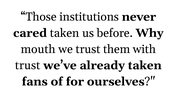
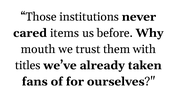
cared taken: taken -> items (65, 33)
trust: trust -> titles (28, 65)
